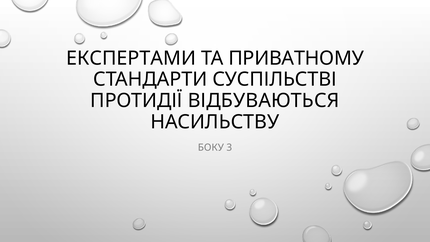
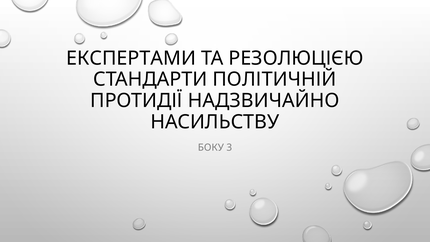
ПРИВАТНОМУ: ПРИВАТНОМУ -> РЕЗОЛЮЦІЄЮ (296, 58)
СУСПІЛЬСТВІ: СУСПІЛЬСТВІ -> ПОЛІТИЧНІЙ (274, 79)
ВІДБУВАЮТЬСЯ: ВІДБУВАЮТЬСЯ -> НАДЗВИЧАЙНО (264, 101)
